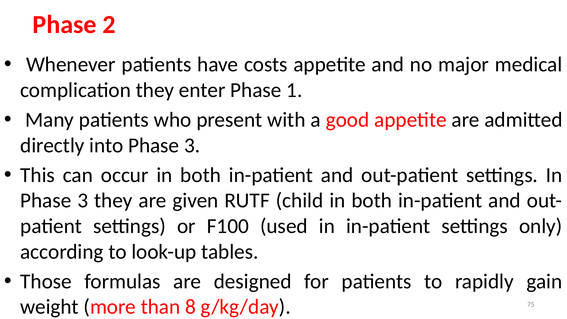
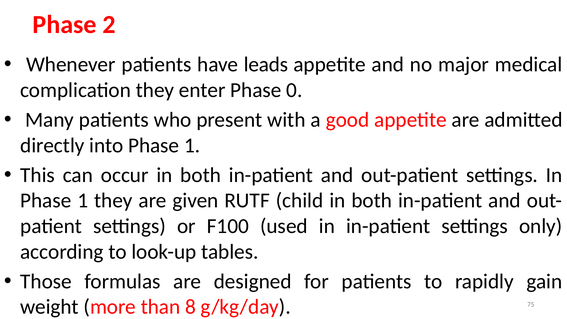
costs: costs -> leads (266, 65)
1: 1 -> 0 (294, 90)
into Phase 3: 3 -> 1 (192, 145)
3: 3 -> 1 (83, 201)
